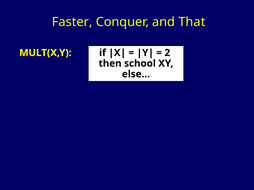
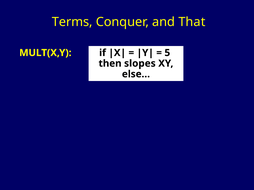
Faster: Faster -> Terms (72, 22)
2: 2 -> 5 (167, 53)
school: school -> slopes (140, 64)
